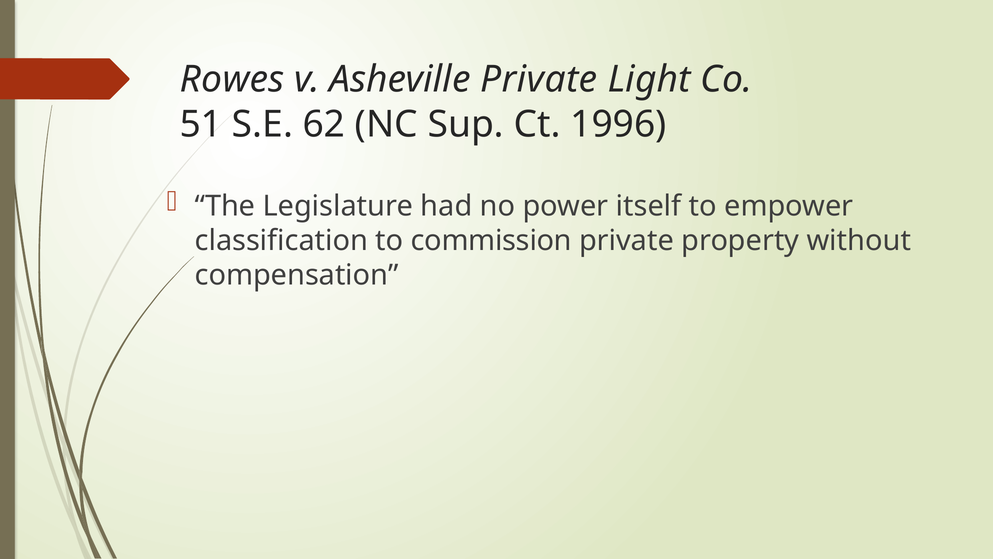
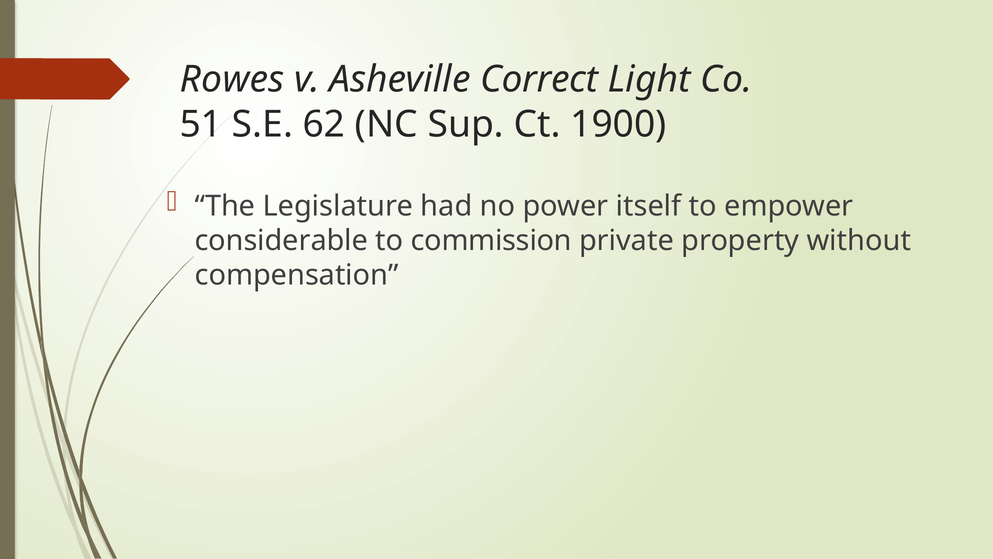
Asheville Private: Private -> Correct (539, 80)
1996: 1996 -> 1900 (618, 124)
classification: classification -> considerable (281, 240)
